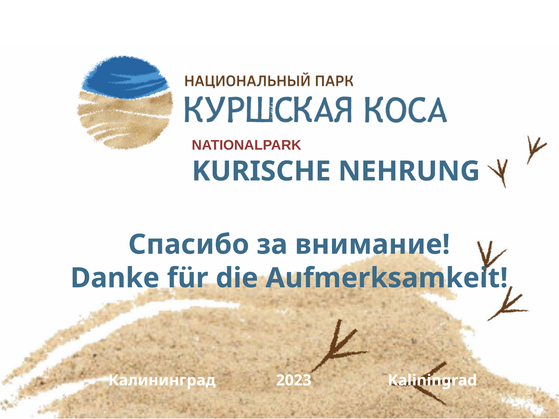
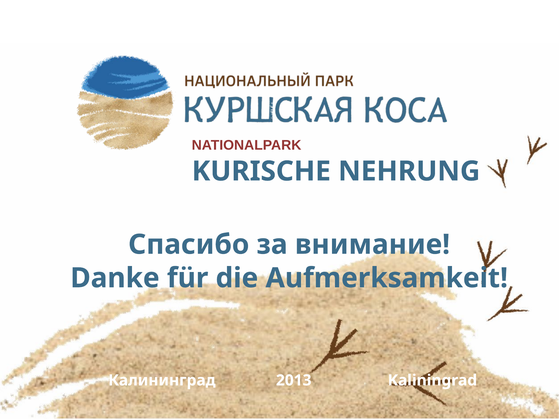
2023: 2023 -> 2013 (294, 381)
